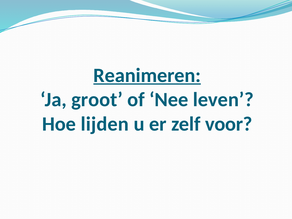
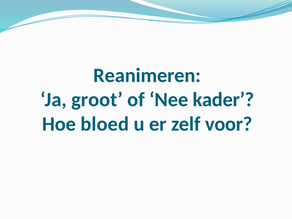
Reanimeren underline: present -> none (147, 75)
leven: leven -> kader (223, 100)
lijden: lijden -> bloed (105, 124)
